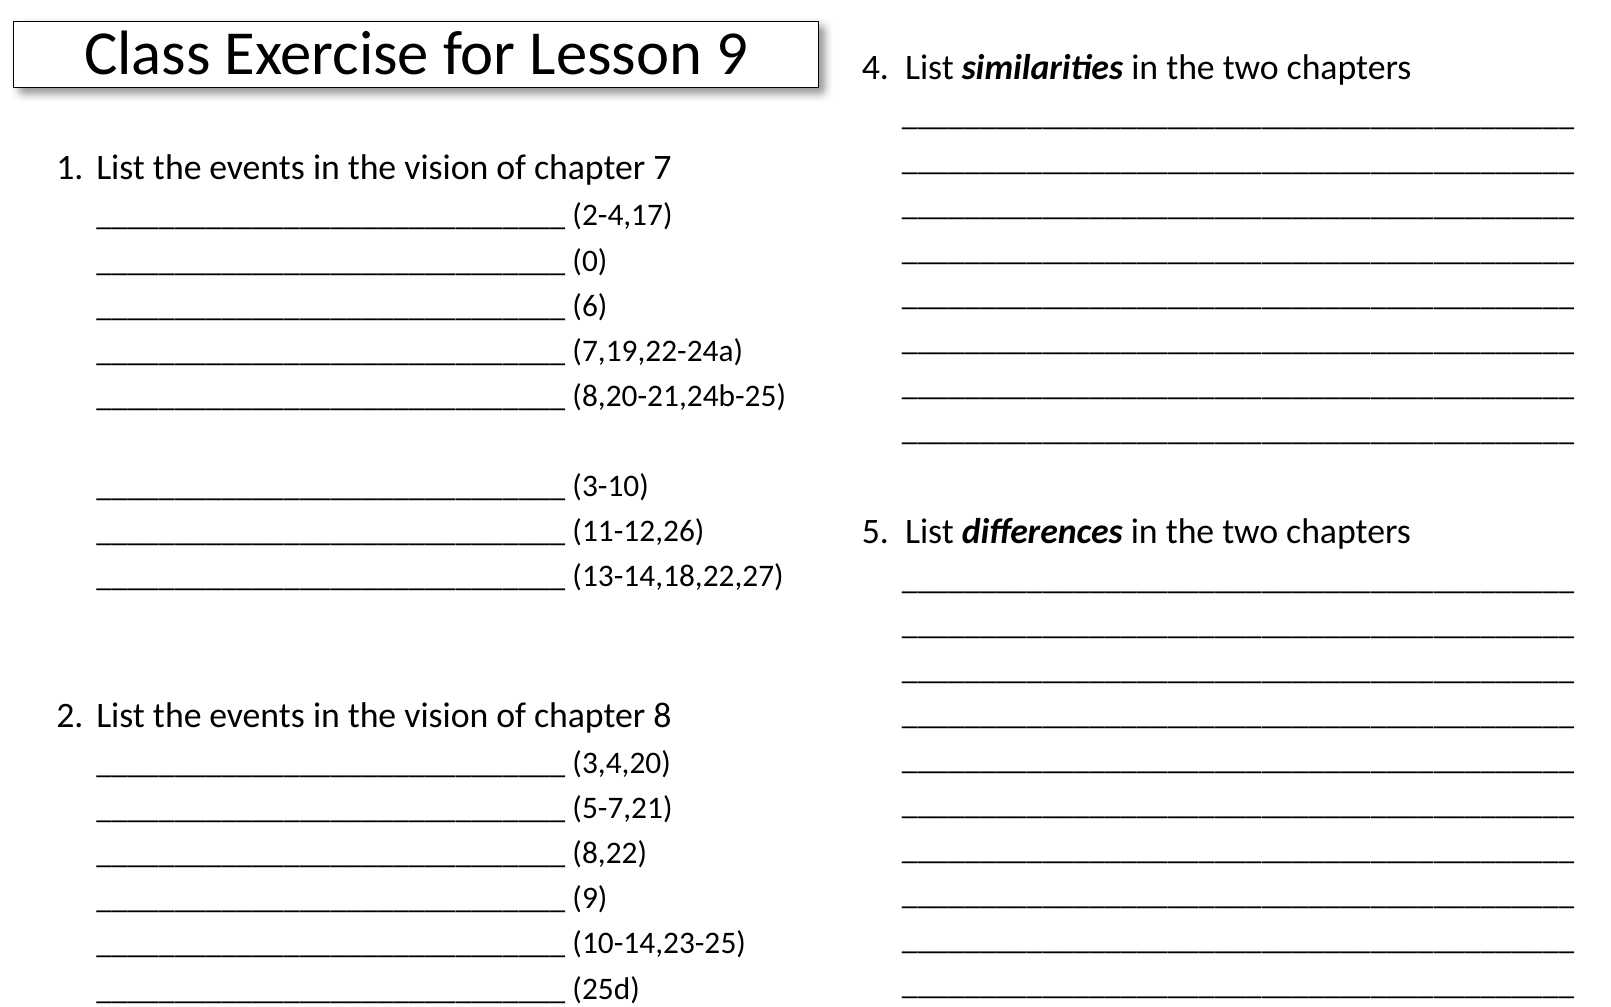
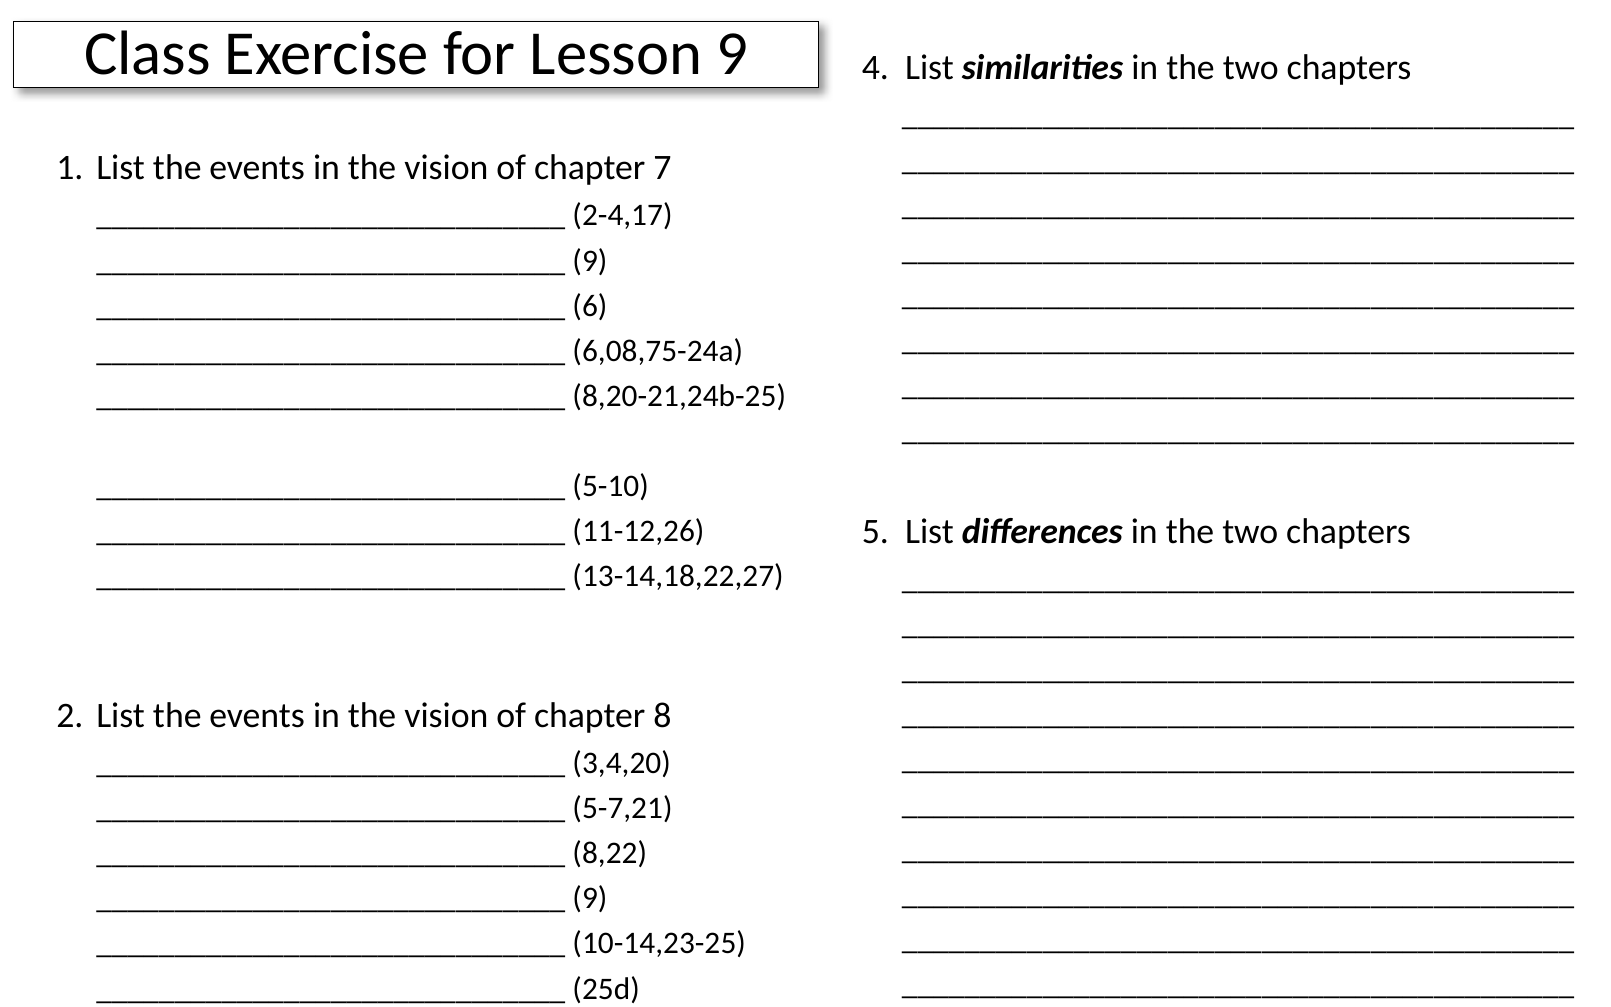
0: 0 -> 9 (590, 261)
7,19,22-24a: 7,19,22-24a -> 6,08,75-24a (658, 351)
3-10: 3-10 -> 5-10 (611, 486)
